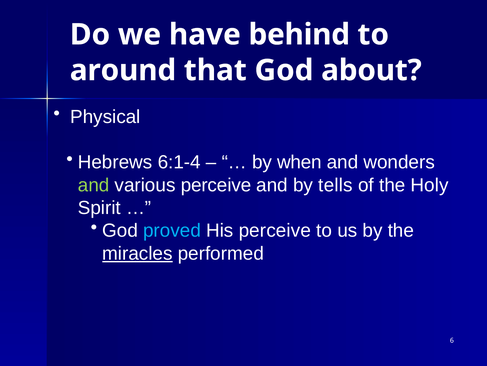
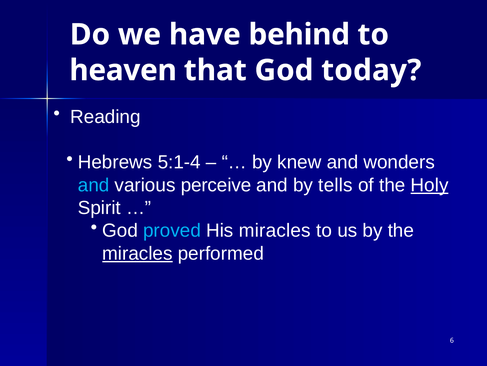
around: around -> heaven (123, 70)
about: about -> today (371, 70)
Physical: Physical -> Reading (105, 117)
6:1-4: 6:1-4 -> 5:1-4 (179, 162)
when: when -> knew (299, 162)
and colour: light green -> light blue (94, 185)
Holy underline: none -> present (430, 185)
His perceive: perceive -> miracles (275, 230)
